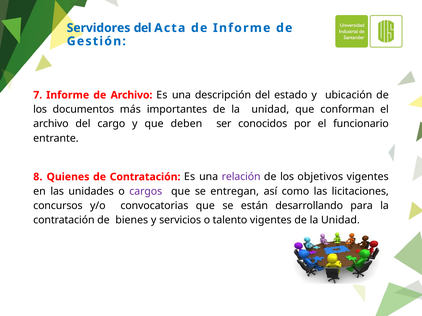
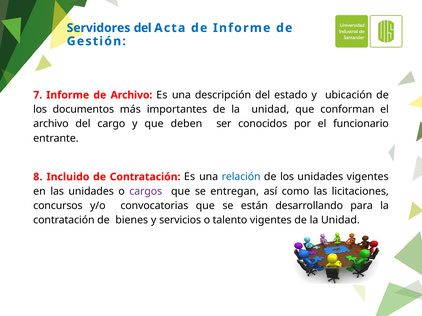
Quienes: Quienes -> Incluido (68, 177)
relación colour: purple -> blue (241, 177)
los objetivos: objetivos -> unidades (320, 177)
